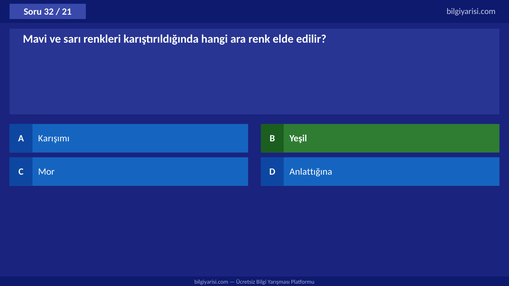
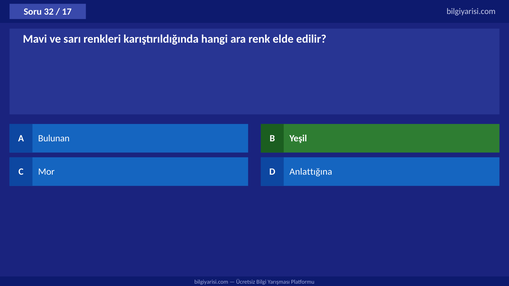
21: 21 -> 17 (67, 12)
Karışımı: Karışımı -> Bulunan (54, 139)
